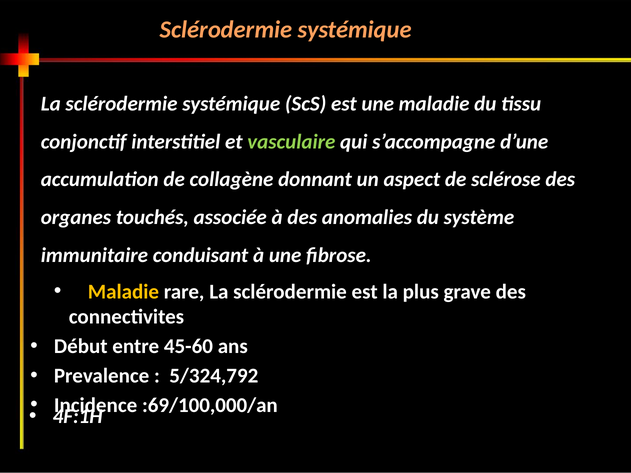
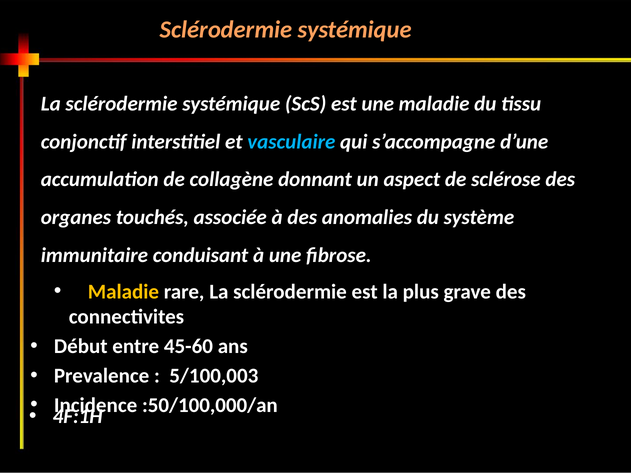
vasculaire colour: light green -> light blue (291, 142)
5/324,792: 5/324,792 -> 5/100,003 (214, 376)
:69/100,000/an: :69/100,000/an -> :50/100,000/an (210, 405)
